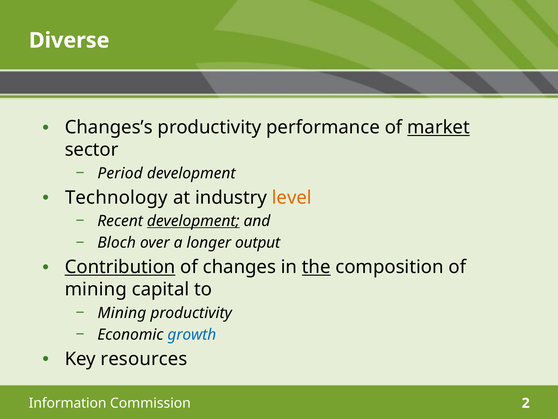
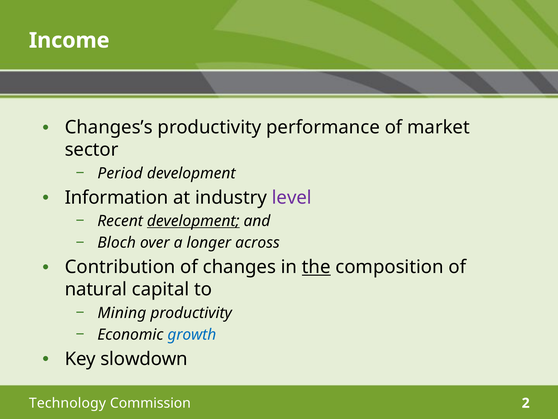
Diverse: Diverse -> Income (69, 40)
market underline: present -> none (439, 127)
Technology: Technology -> Information (117, 197)
level colour: orange -> purple (292, 197)
output: output -> across (257, 242)
Contribution underline: present -> none (120, 267)
mining: mining -> natural (96, 289)
resources: resources -> slowdown (144, 359)
Information: Information -> Technology (67, 403)
